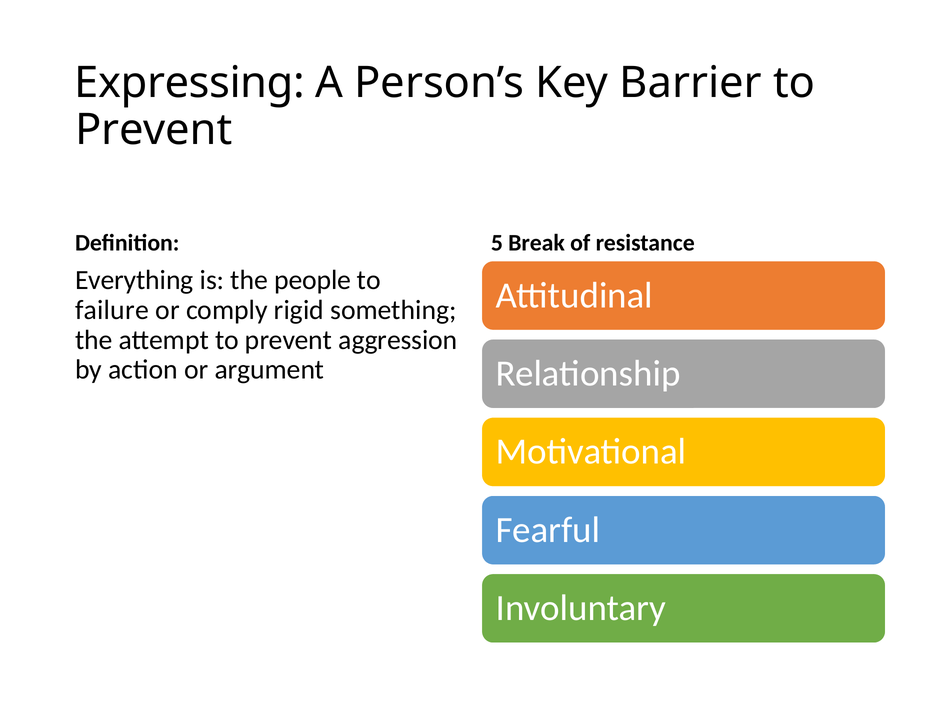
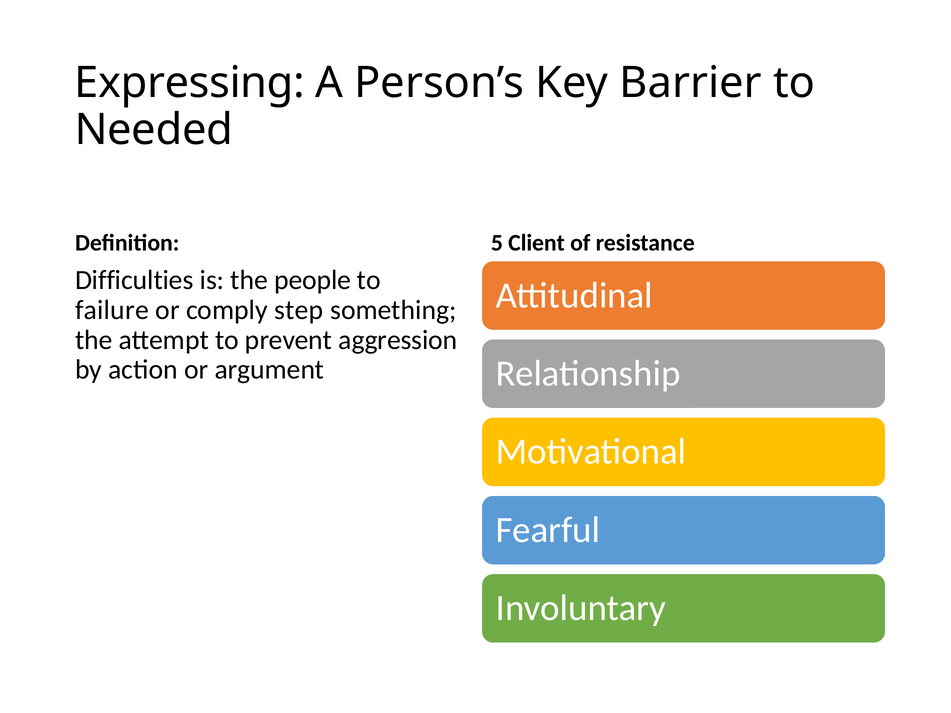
Prevent: Prevent -> Needed (154, 130)
Break: Break -> Client (537, 243)
Everything: Everything -> Difficulties (134, 280)
rigid: rigid -> step (299, 310)
